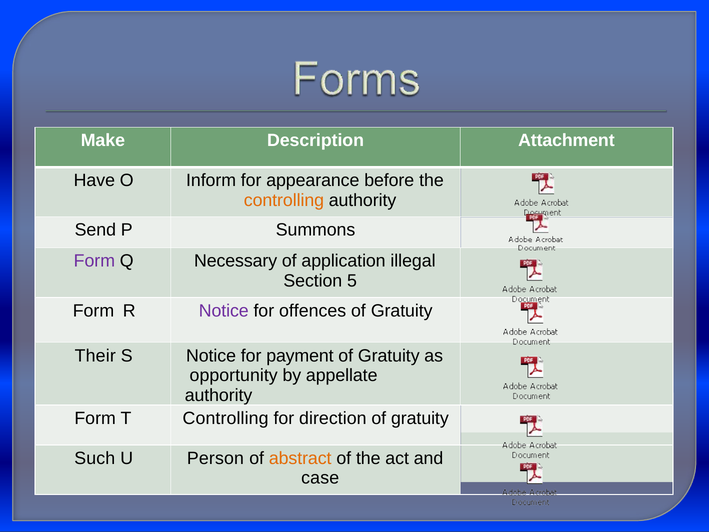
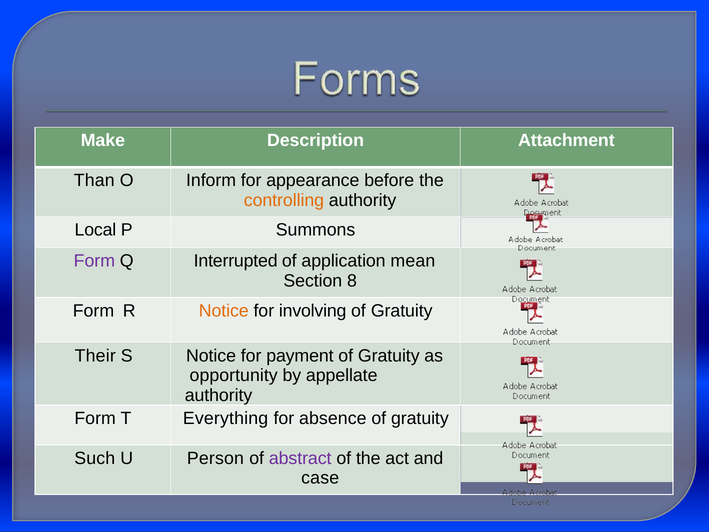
Have: Have -> Than (94, 180)
Send: Send -> Local (95, 230)
Necessary: Necessary -> Interrupted (236, 261)
illegal: illegal -> mean (413, 261)
5: 5 -> 8 (352, 281)
Notice colour: purple -> orange (224, 311)
offences: offences -> involving (313, 311)
T Controlling: Controlling -> Everything (226, 418)
direction: direction -> absence (333, 418)
abstract colour: orange -> purple (300, 458)
